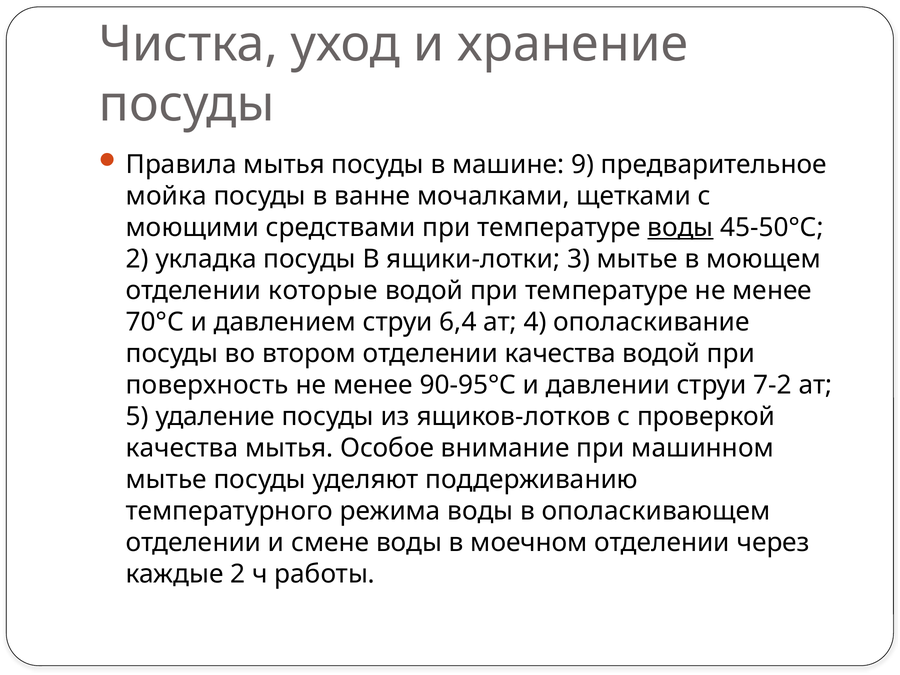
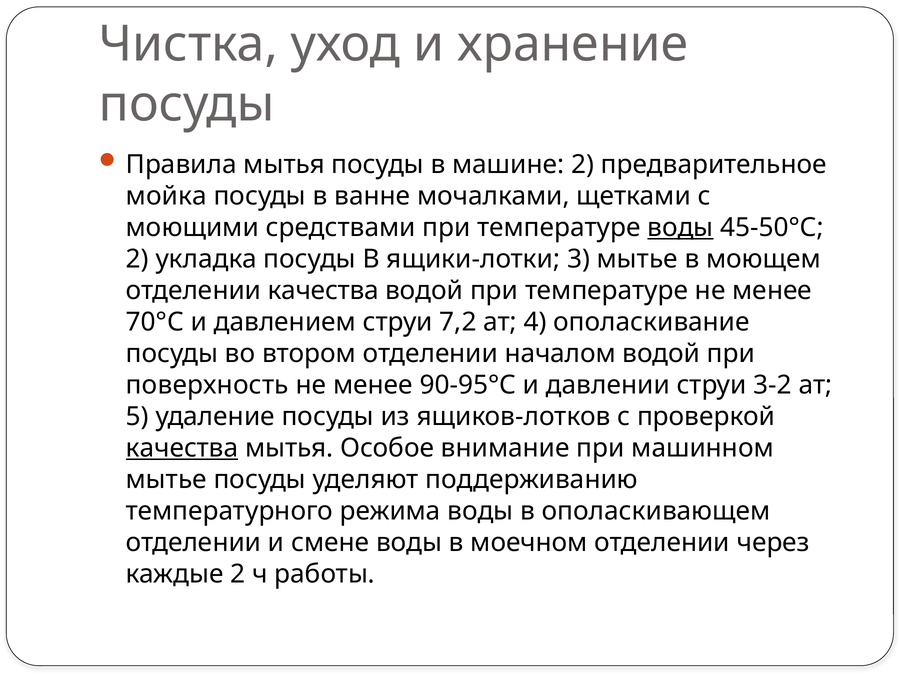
машине 9: 9 -> 2 (583, 165)
отделении которые: которые -> качества (323, 291)
6,4: 6,4 -> 7,2 (458, 322)
отделении качества: качества -> началом (560, 354)
7-2: 7-2 -> 3-2 (773, 385)
качества underline: none -> present (182, 448)
